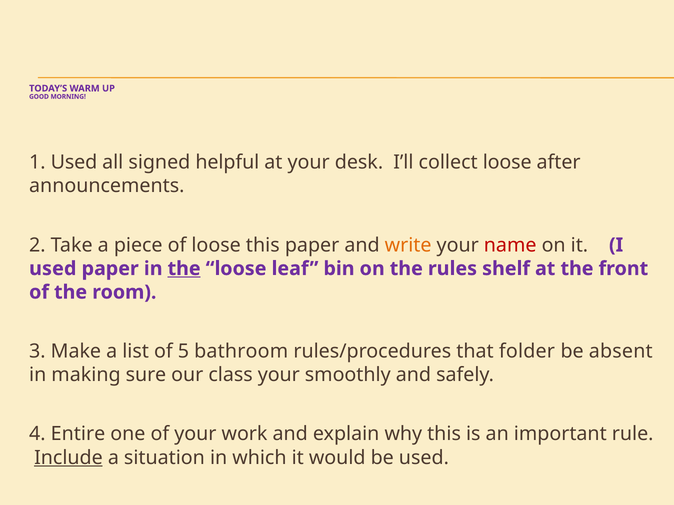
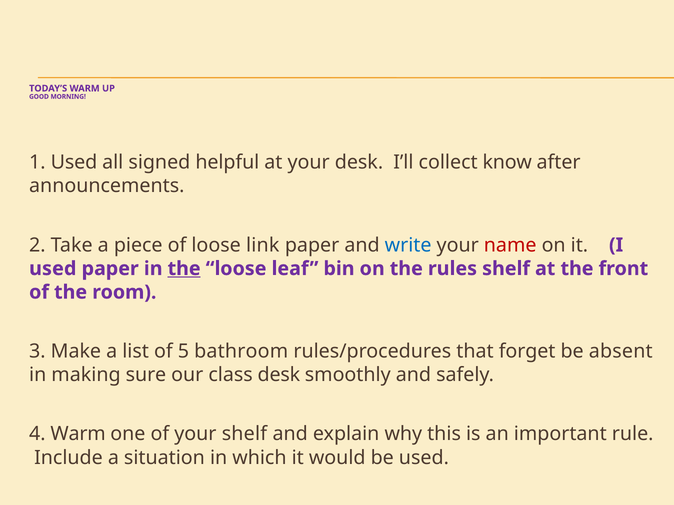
collect loose: loose -> know (507, 163)
loose this: this -> link (263, 245)
write colour: orange -> blue (408, 245)
folder: folder -> forget (527, 352)
class your: your -> desk (279, 375)
4 Entire: Entire -> Warm (78, 434)
your work: work -> shelf (244, 434)
Include underline: present -> none (68, 458)
